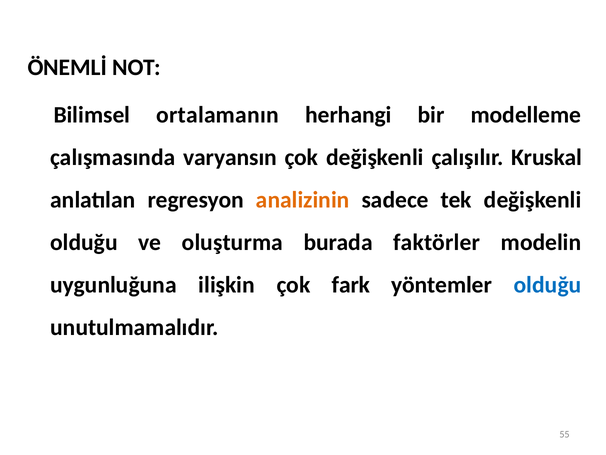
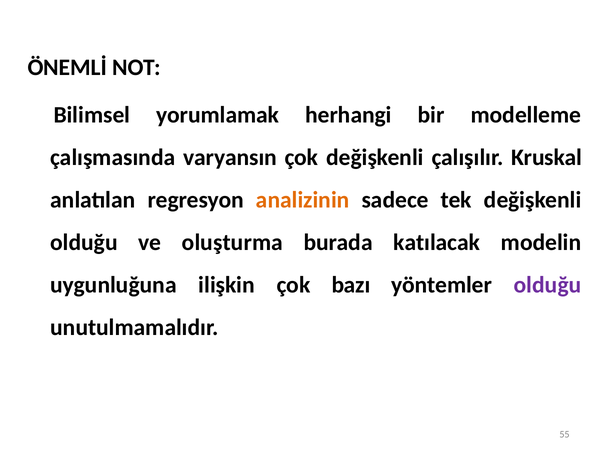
ortalamanın: ortalamanın -> yorumlamak (218, 115)
faktörler: faktörler -> katılacak (437, 242)
fark: fark -> bazı (351, 285)
olduğu colour: blue -> purple (548, 285)
